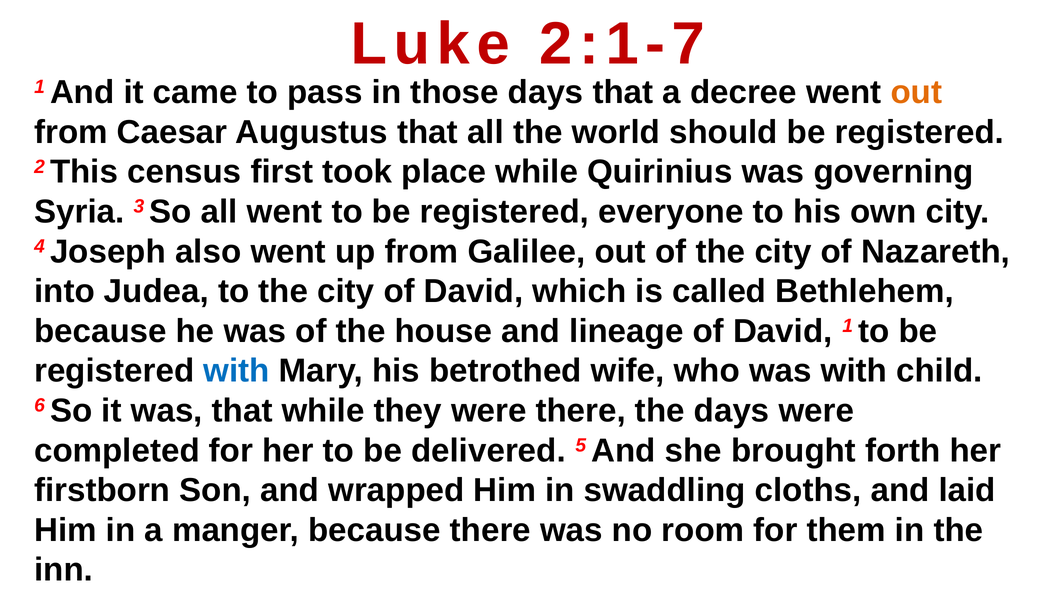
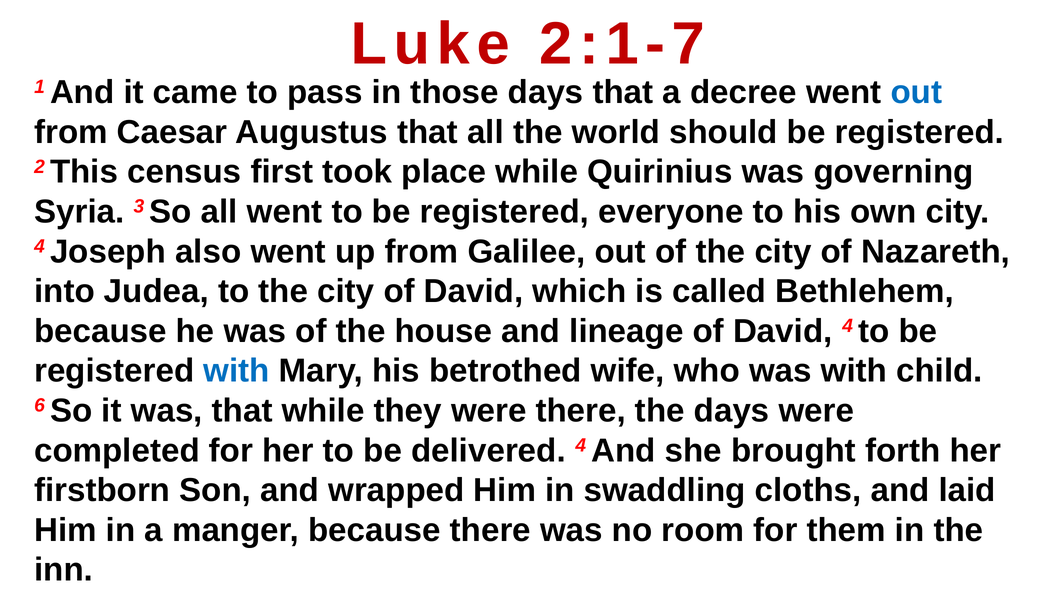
out colour: orange -> blue (916, 92)
David 1: 1 -> 4 (848, 326)
delivered 5: 5 -> 4 (581, 445)
